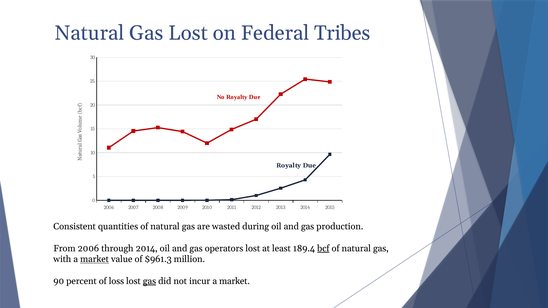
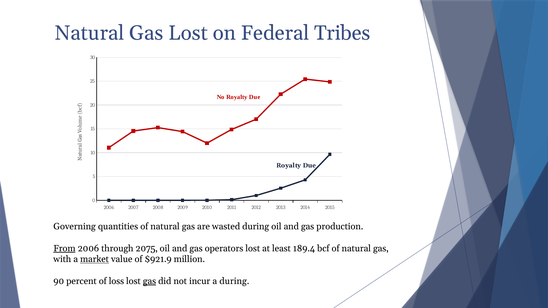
Consistent: Consistent -> Governing (75, 227)
From underline: none -> present (64, 249)
through 2014: 2014 -> 2075 (147, 249)
bcf underline: present -> none (323, 249)
$961.3: $961.3 -> $921.9 (158, 259)
incur a market: market -> during (234, 281)
